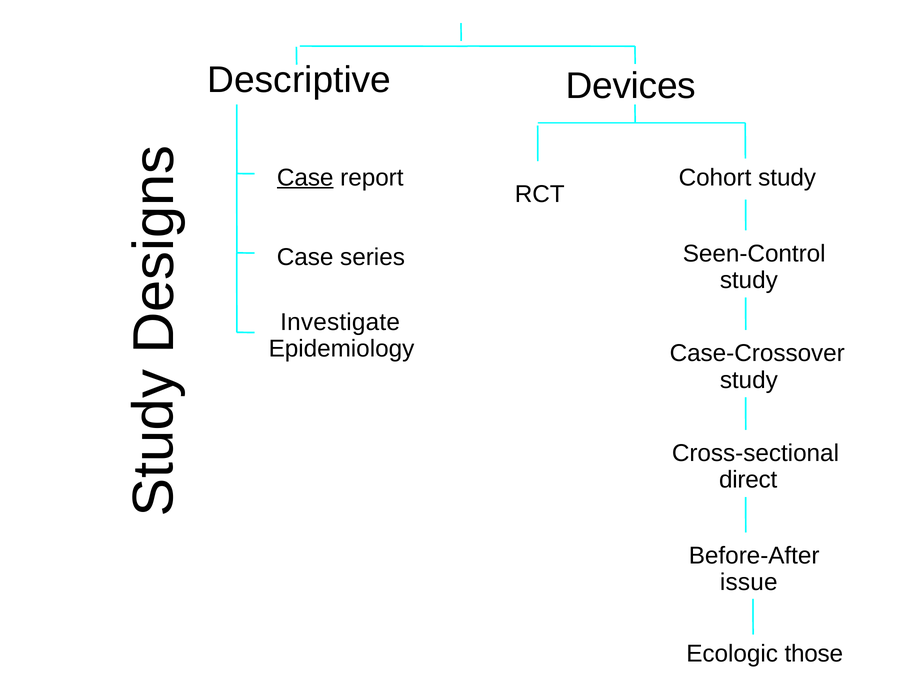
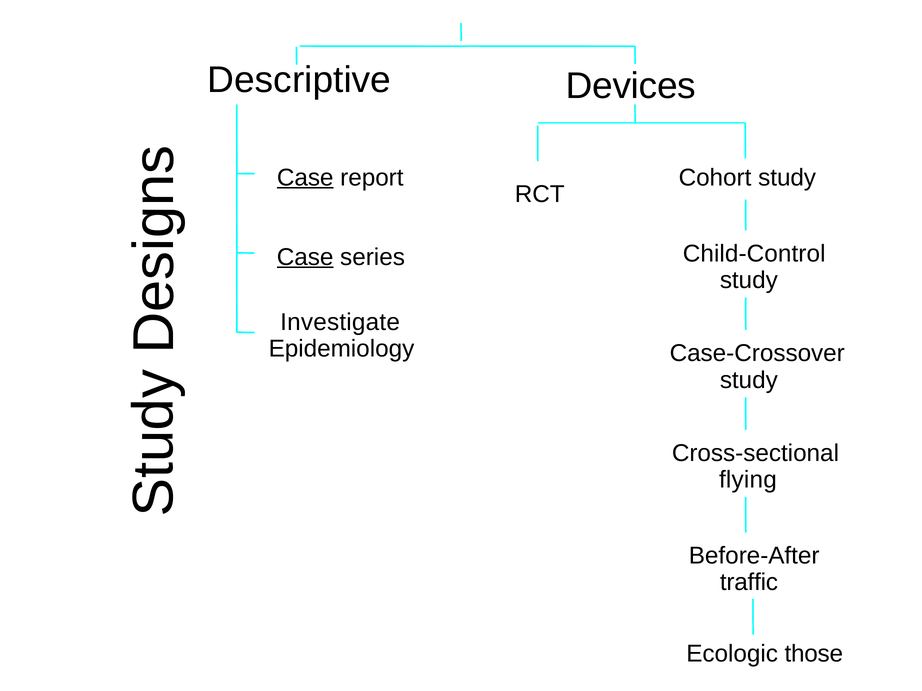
Seen-Control: Seen-Control -> Child-Control (754, 254)
Case underline: none -> present (305, 257)
direct: direct -> flying (748, 480)
issue: issue -> traffic (749, 583)
